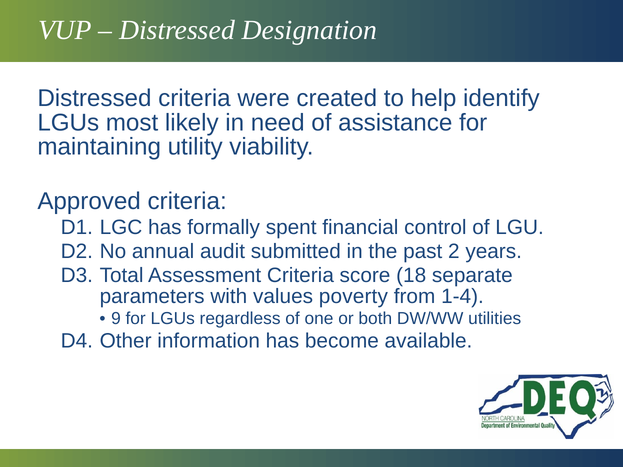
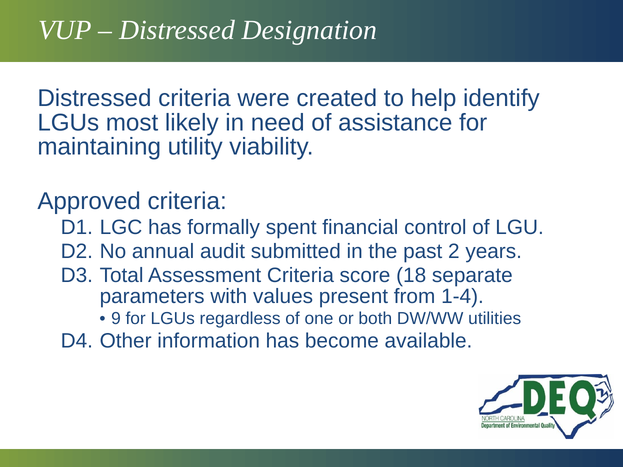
poverty: poverty -> present (353, 297)
